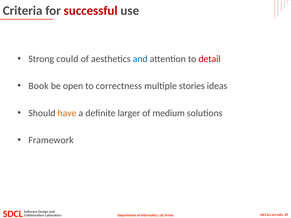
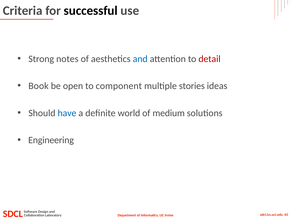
successful colour: red -> black (91, 11)
could: could -> notes (67, 59)
correctness: correctness -> component (119, 86)
have colour: orange -> blue (67, 113)
larger: larger -> world (129, 113)
Framework: Framework -> Engineering (51, 140)
